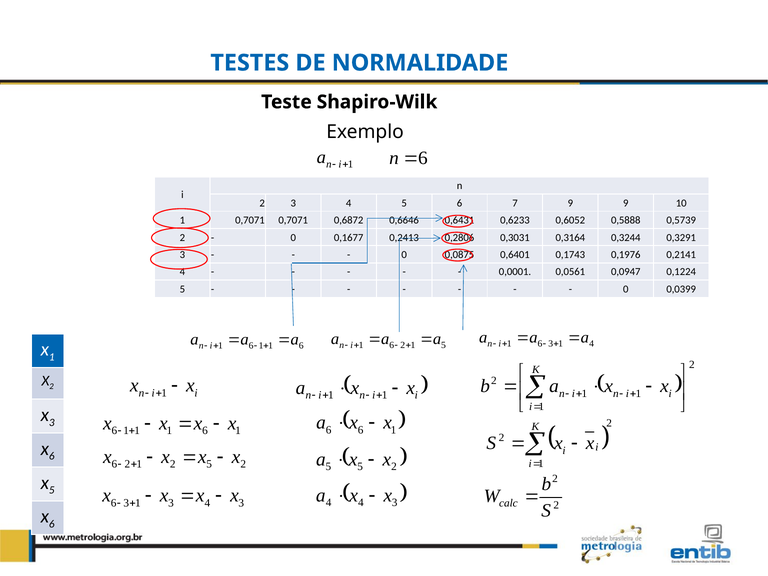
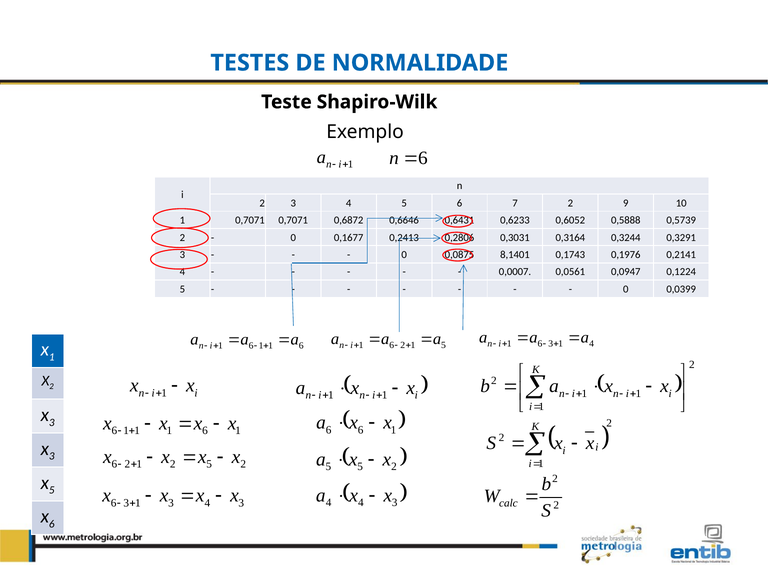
7 9: 9 -> 2 (570, 203)
0,6401: 0,6401 -> 8,1401 (515, 255)
0,0001: 0,0001 -> 0,0007 (515, 272)
6: 6 -> 3 (52, 456)
